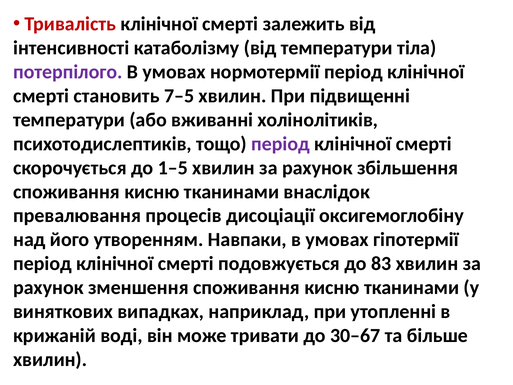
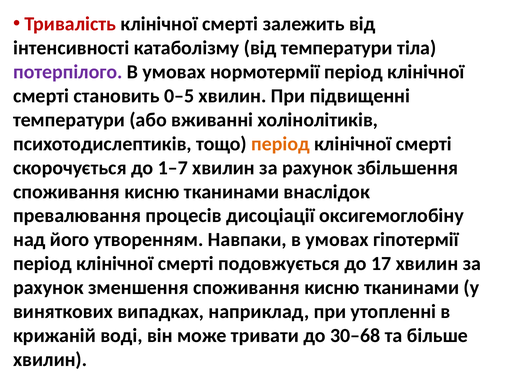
7–5: 7–5 -> 0–5 (179, 96)
період colour: purple -> orange (280, 144)
1–5: 1–5 -> 1–7 (173, 168)
83: 83 -> 17 (381, 263)
30–67: 30–67 -> 30–68 (355, 335)
